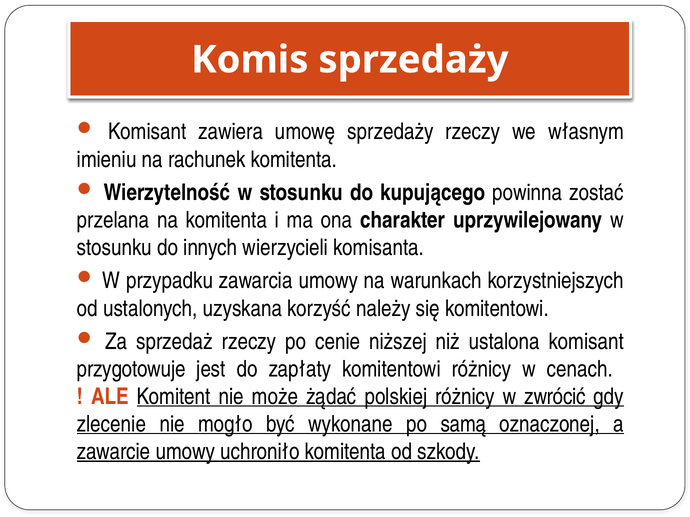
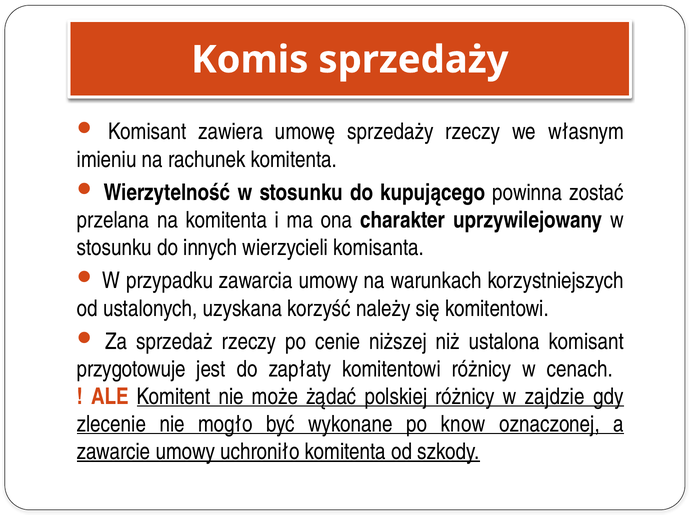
zwrócić: zwrócić -> zajdzie (555, 397)
samą: samą -> know (463, 425)
